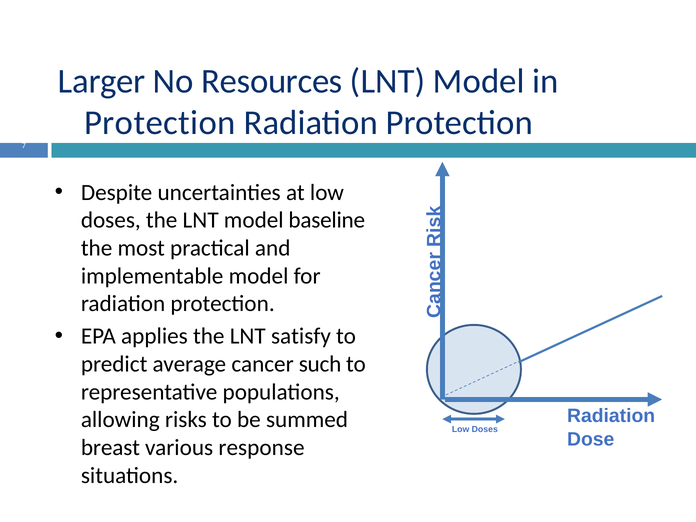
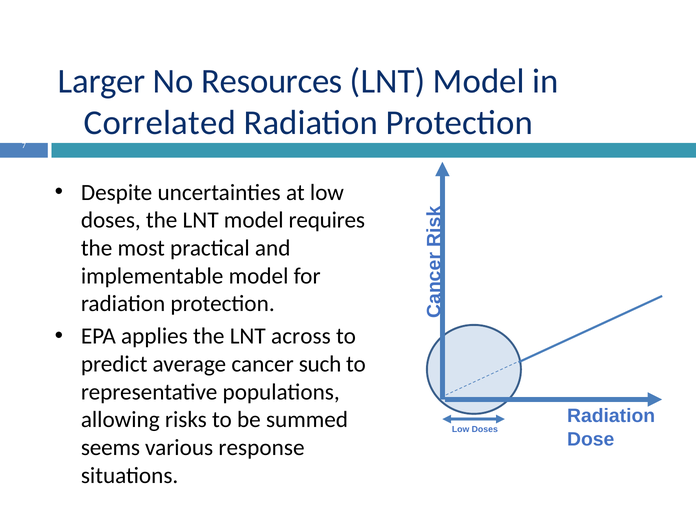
Protection: Protection -> Correlated (160, 123)
baseline: baseline -> requires (327, 220)
satisfy: satisfy -> across (301, 336)
breast: breast -> seems (110, 448)
